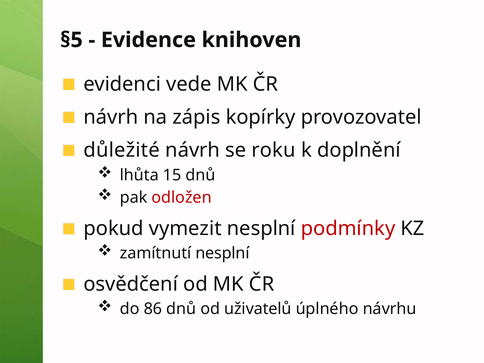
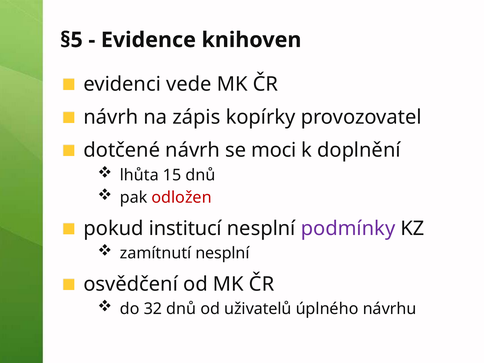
důležité: důležité -> dotčené (122, 150)
roku: roku -> moci (274, 150)
vymezit: vymezit -> institucí (185, 229)
podmínky colour: red -> purple (348, 229)
86: 86 -> 32 (153, 309)
